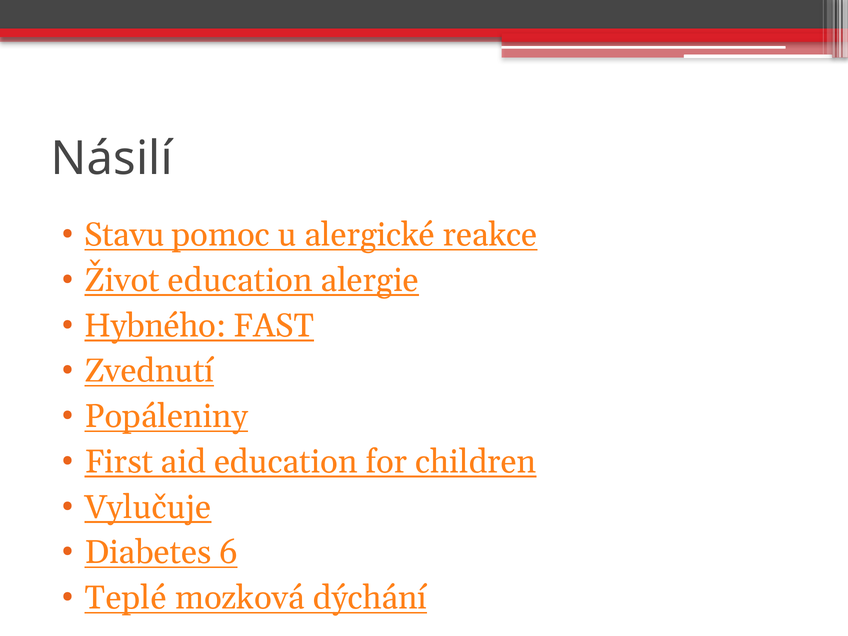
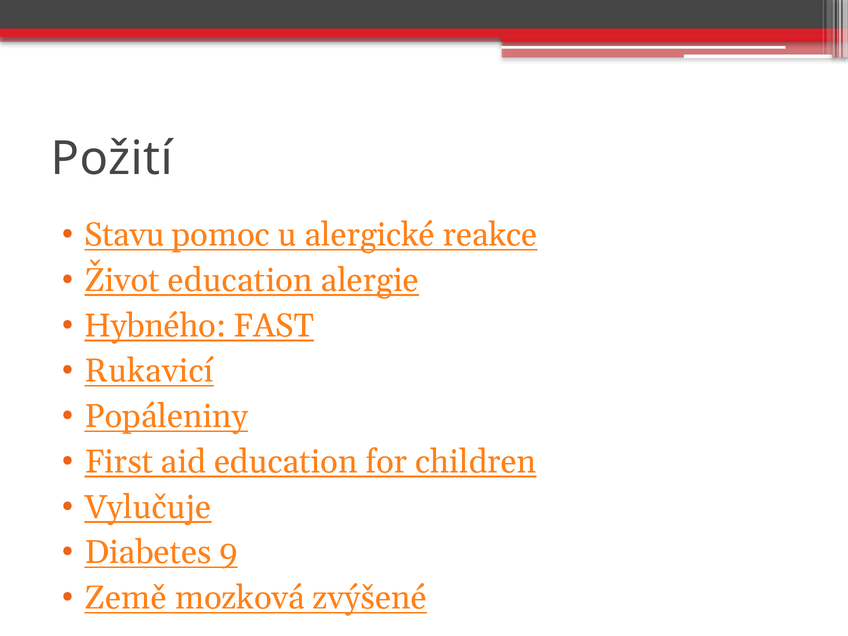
Násilí: Násilí -> Požití (112, 159)
Zvednutí: Zvednutí -> Rukavicí (149, 371)
6: 6 -> 9 (229, 553)
Teplé: Teplé -> Země (126, 598)
dýchání: dýchání -> zvýšené (370, 598)
